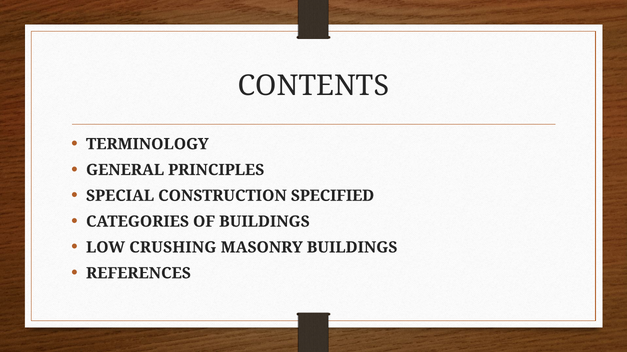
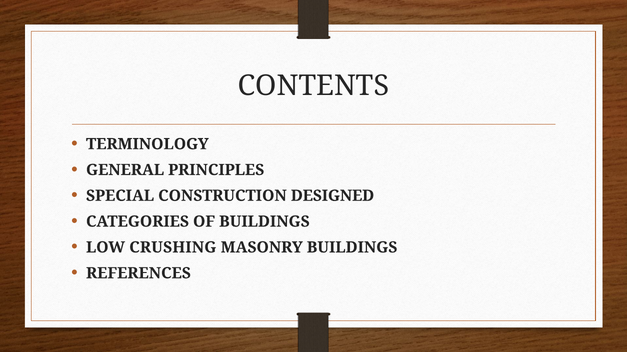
SPECIFIED: SPECIFIED -> DESIGNED (333, 196)
